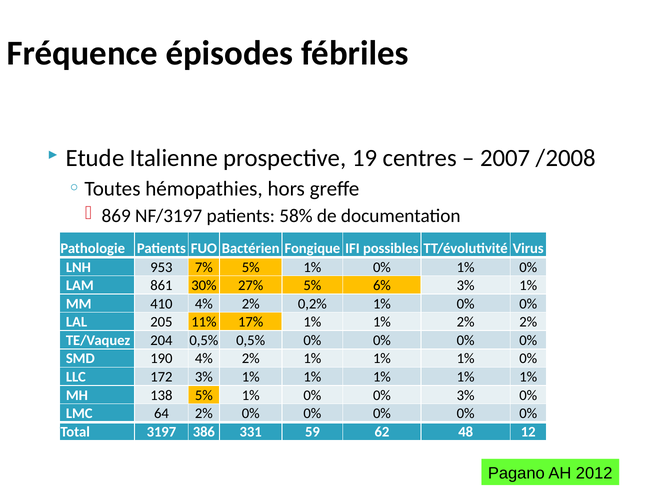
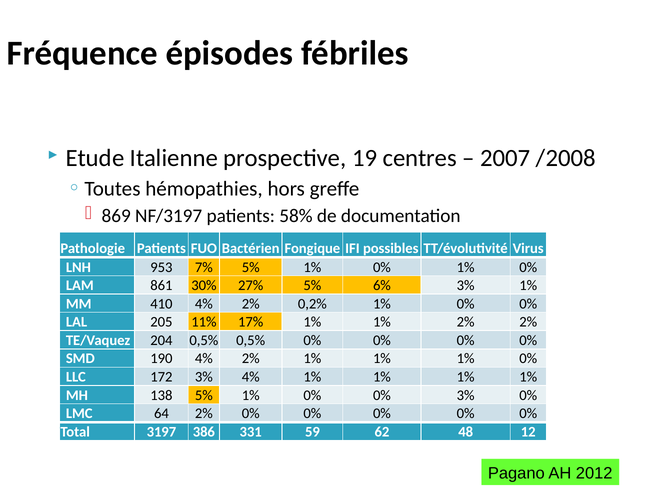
172 3% 1%: 1% -> 4% (251, 377)
